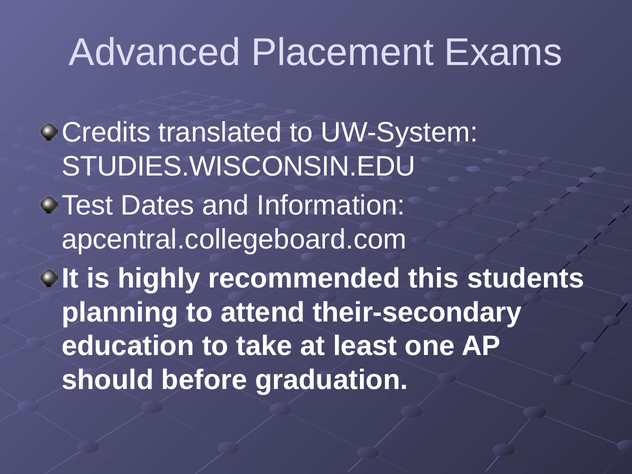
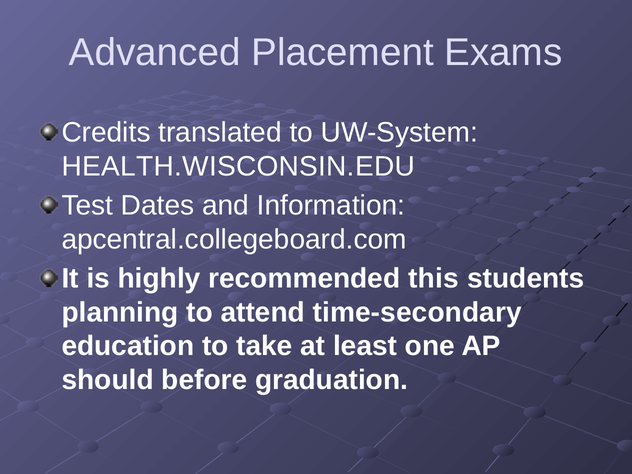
STUDIES.WISCONSIN.EDU: STUDIES.WISCONSIN.EDU -> HEALTH.WISCONSIN.EDU (238, 166)
their-secondary: their-secondary -> time-secondary (417, 312)
